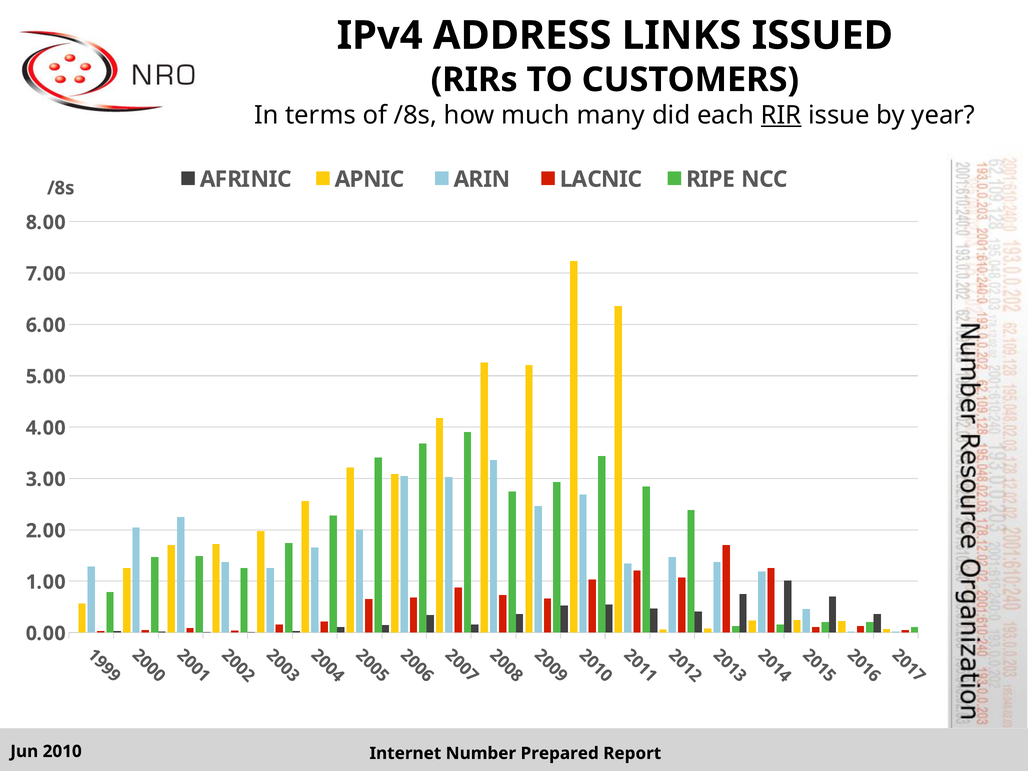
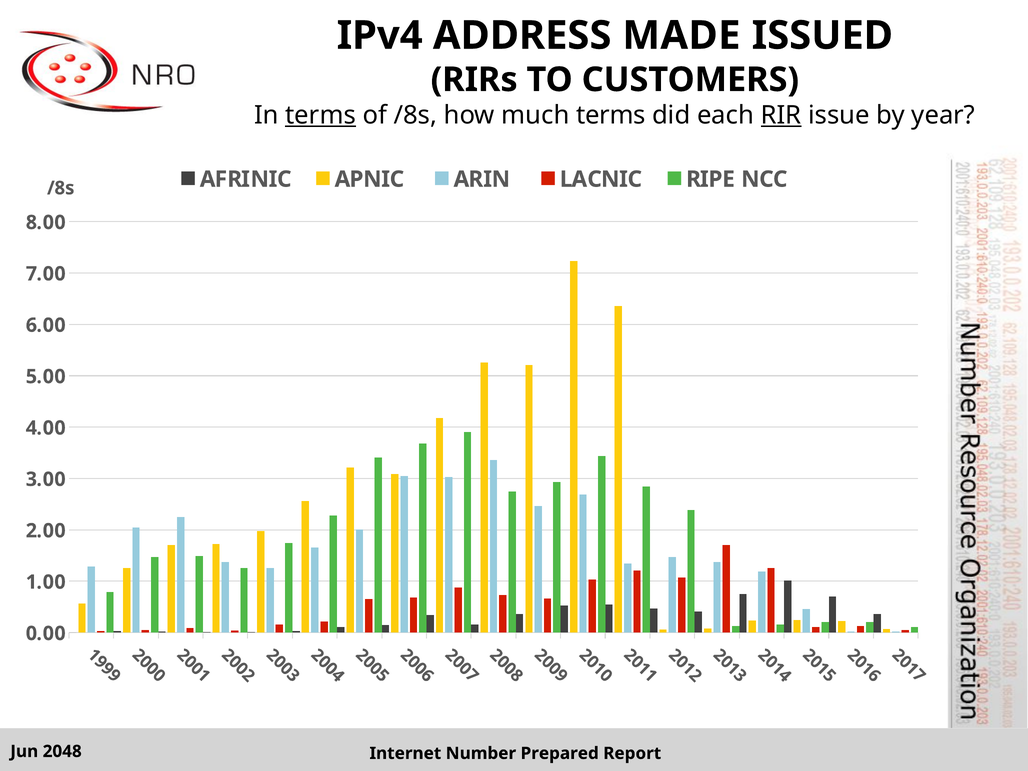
LINKS: LINKS -> MADE (681, 36)
terms underline: none -> present (321, 115)
much many: many -> terms (611, 115)
2010: 2010 -> 2048 (62, 751)
